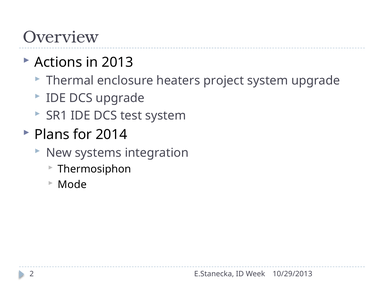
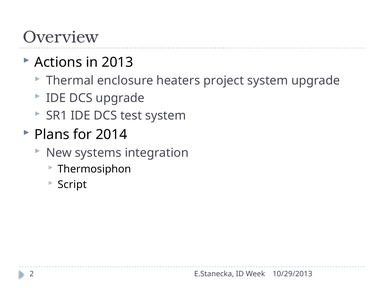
Mode: Mode -> Script (72, 185)
